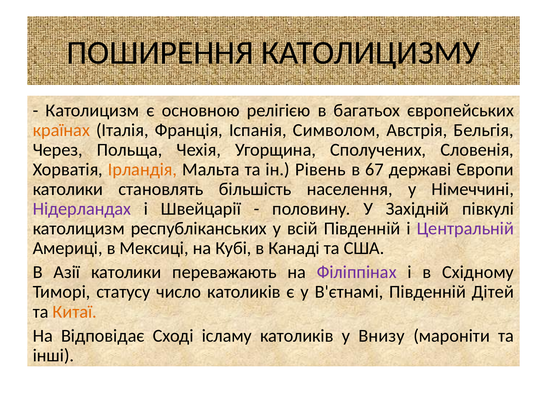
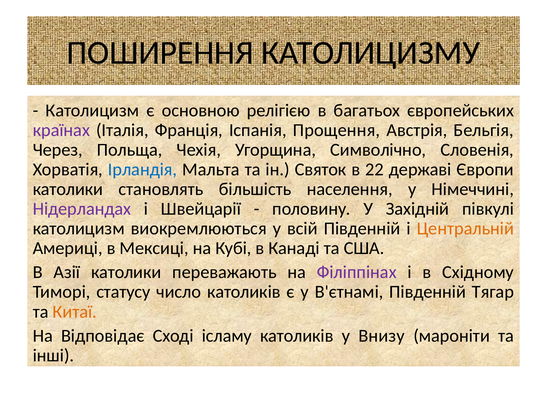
країнах colour: orange -> purple (61, 130)
Символом: Символом -> Прощення (336, 130)
Сполучених: Сполучених -> Символічно (378, 150)
Ірландія colour: orange -> blue (143, 170)
Рівень: Рівень -> Святок (321, 170)
67: 67 -> 22 (375, 170)
республіканських: республіканських -> виокремлюються (199, 229)
Центральній colour: purple -> orange (465, 229)
Дітей: Дітей -> Тягар (493, 292)
